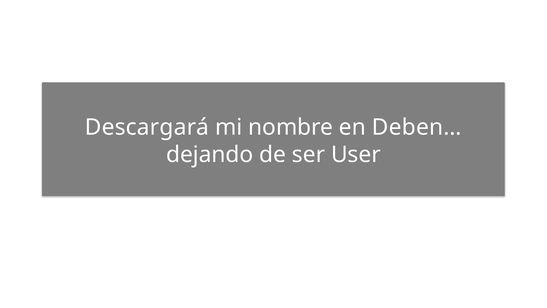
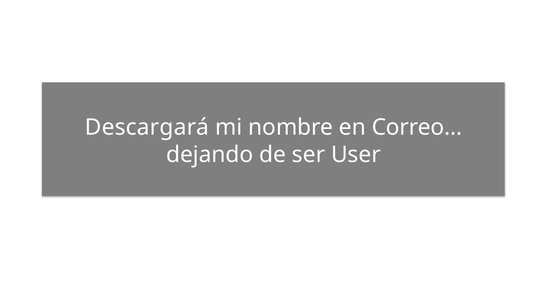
Deben…: Deben… -> Correo… (417, 127)
